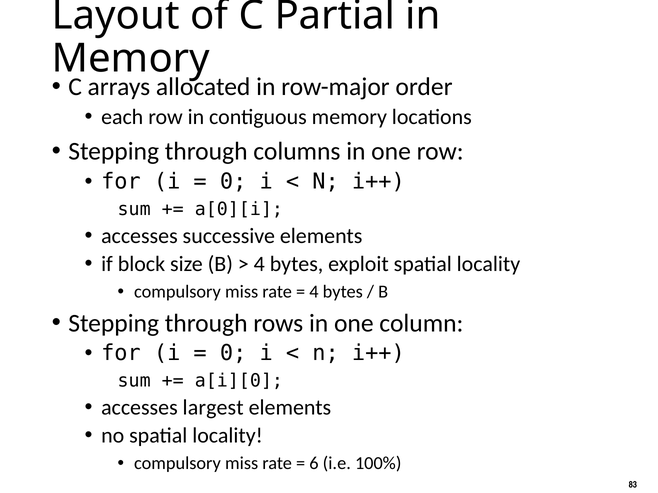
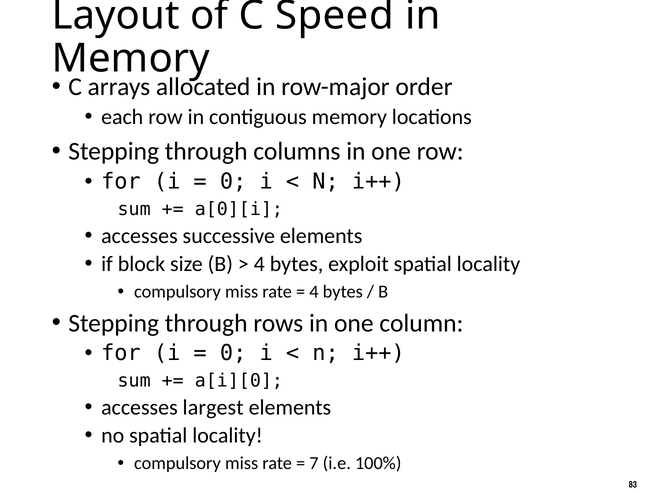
Partial: Partial -> Speed (335, 15)
6: 6 -> 7 (314, 463)
